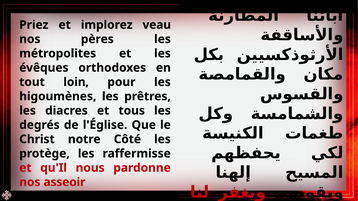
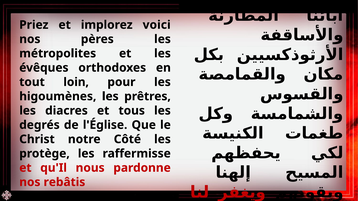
veau: veau -> voici (157, 25)
asseoir: asseoir -> rebâtis (64, 182)
